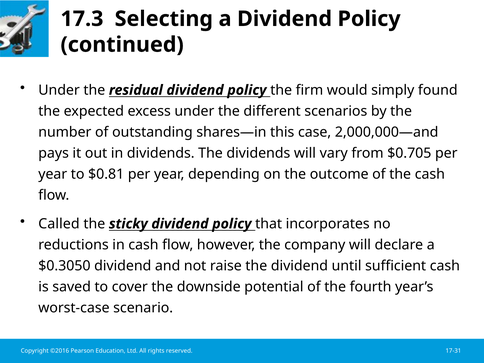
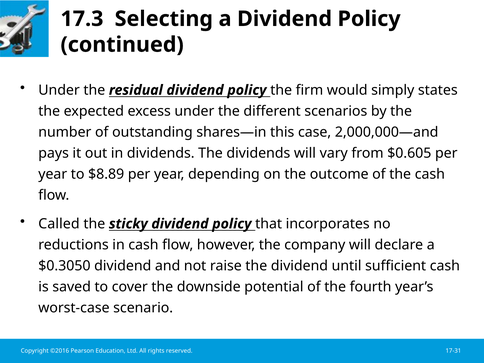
found: found -> states (438, 90)
$0.705: $0.705 -> $0.605 (409, 153)
$0.81: $0.81 -> $8.89 (106, 174)
